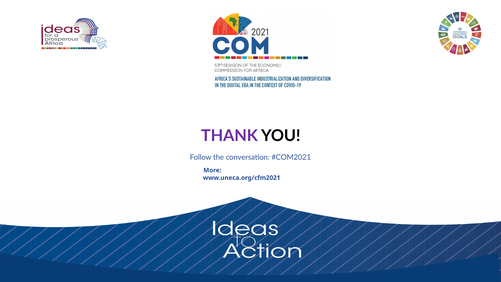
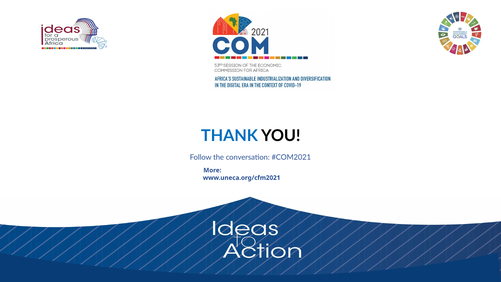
THANK colour: purple -> blue (229, 136)
